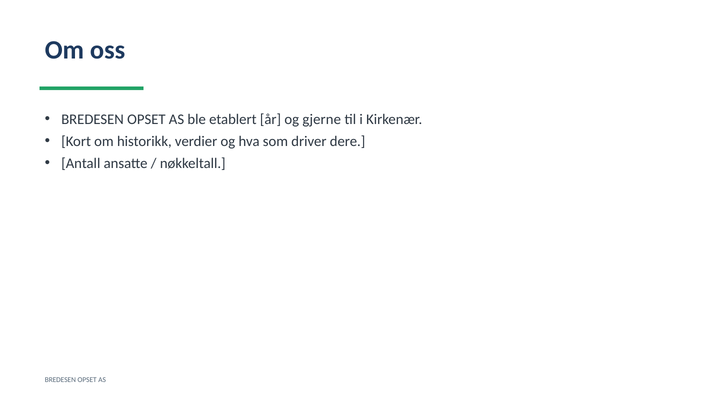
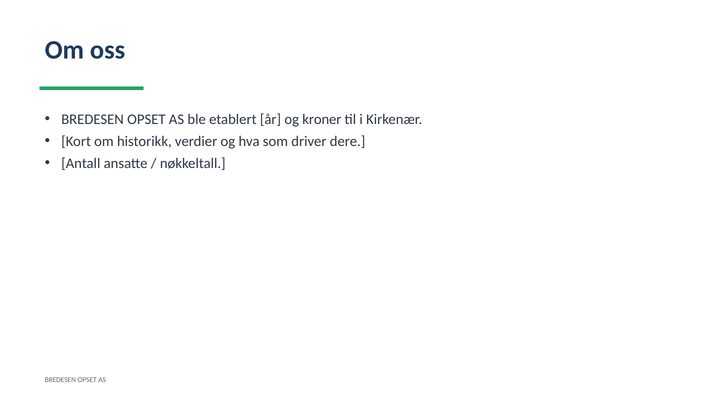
gjerne: gjerne -> kroner (322, 119)
